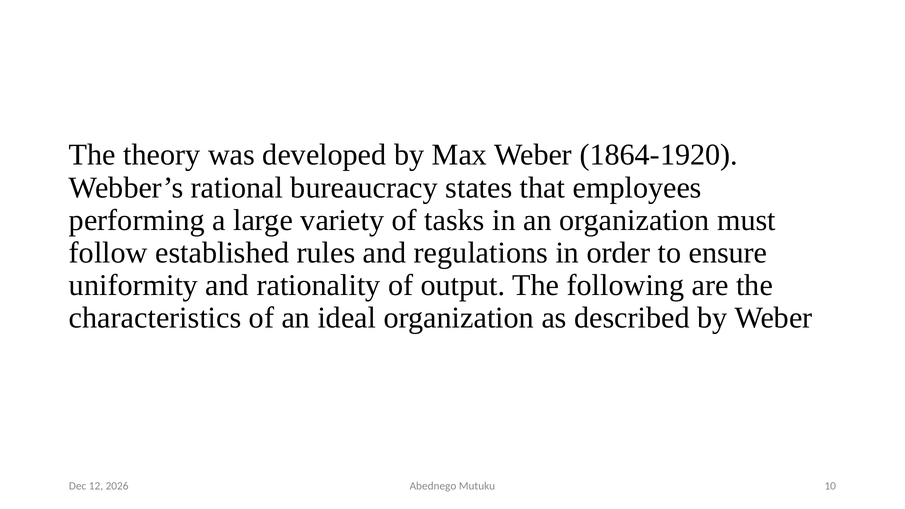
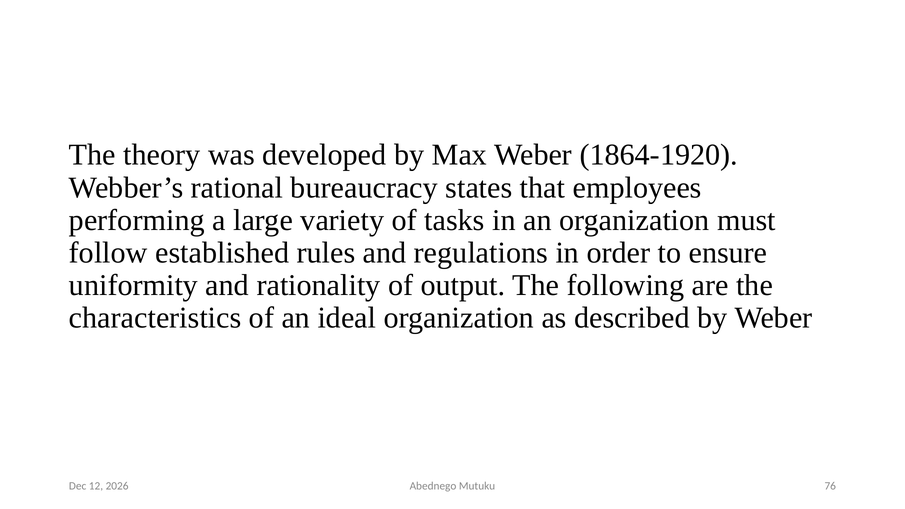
10: 10 -> 76 (830, 486)
